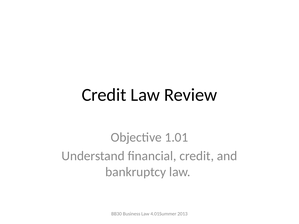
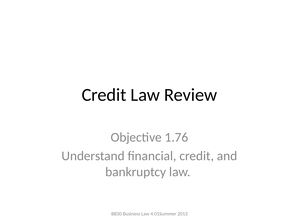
1.01: 1.01 -> 1.76 (176, 137)
